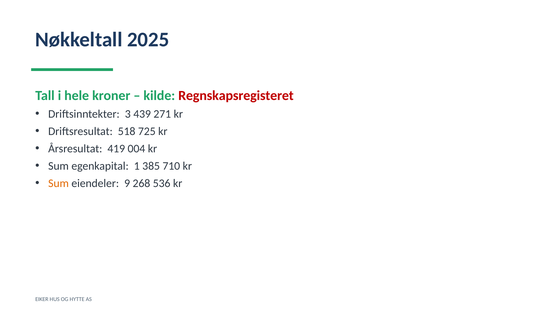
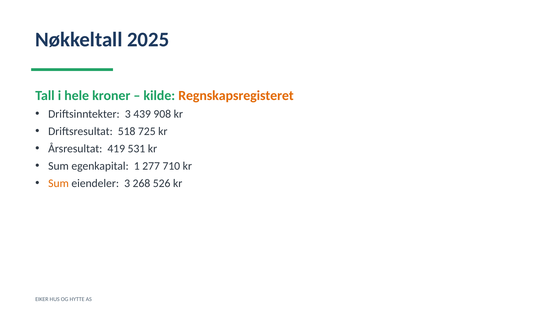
Regnskapsregisteret colour: red -> orange (236, 95)
271: 271 -> 908 (162, 114)
004: 004 -> 531 (136, 149)
385: 385 -> 277 (151, 166)
eiendeler 9: 9 -> 3 (127, 183)
536: 536 -> 526 (162, 183)
